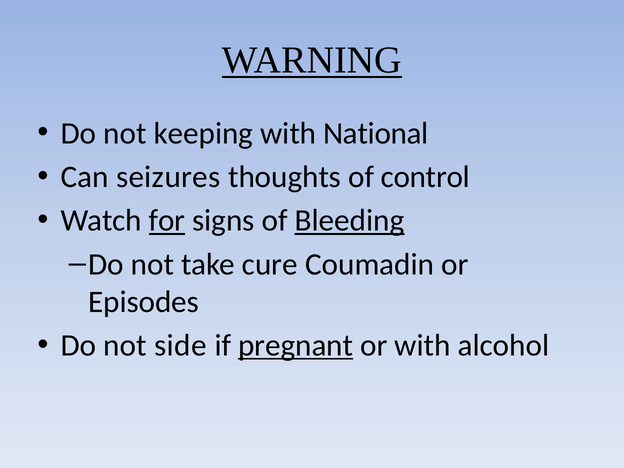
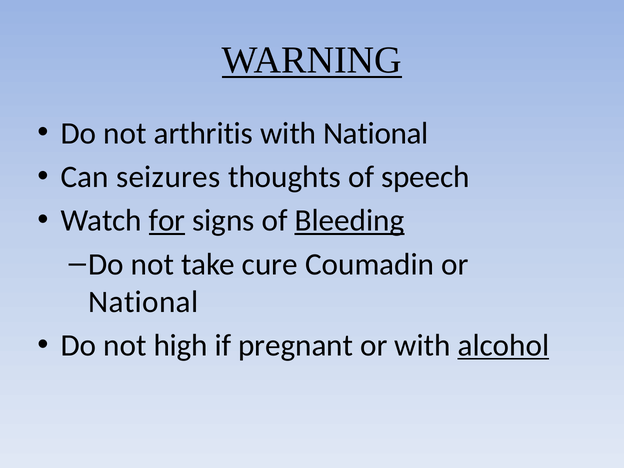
keeping: keeping -> arthritis (203, 133)
control: control -> speech (425, 177)
Episodes: Episodes -> National (143, 302)
side: side -> high (181, 345)
pregnant underline: present -> none (296, 345)
alcohol underline: none -> present (503, 345)
